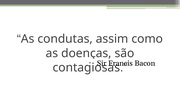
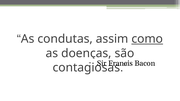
como underline: none -> present (147, 39)
